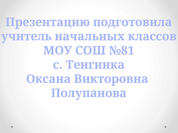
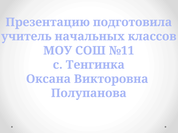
№81: №81 -> №11 (122, 51)
